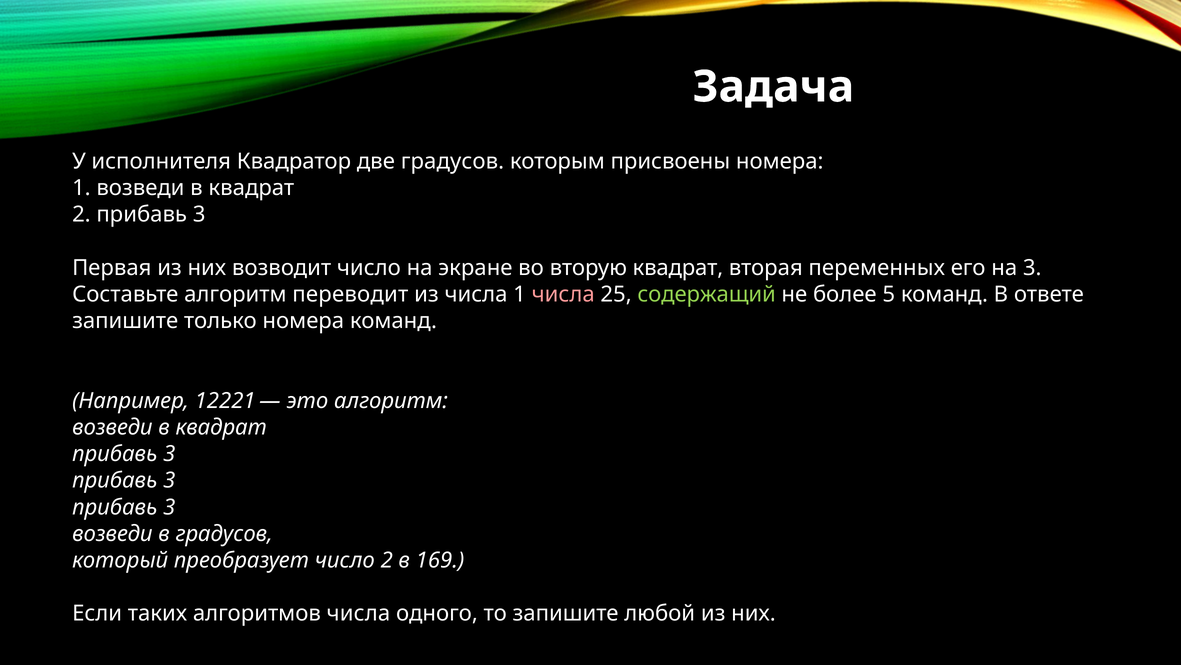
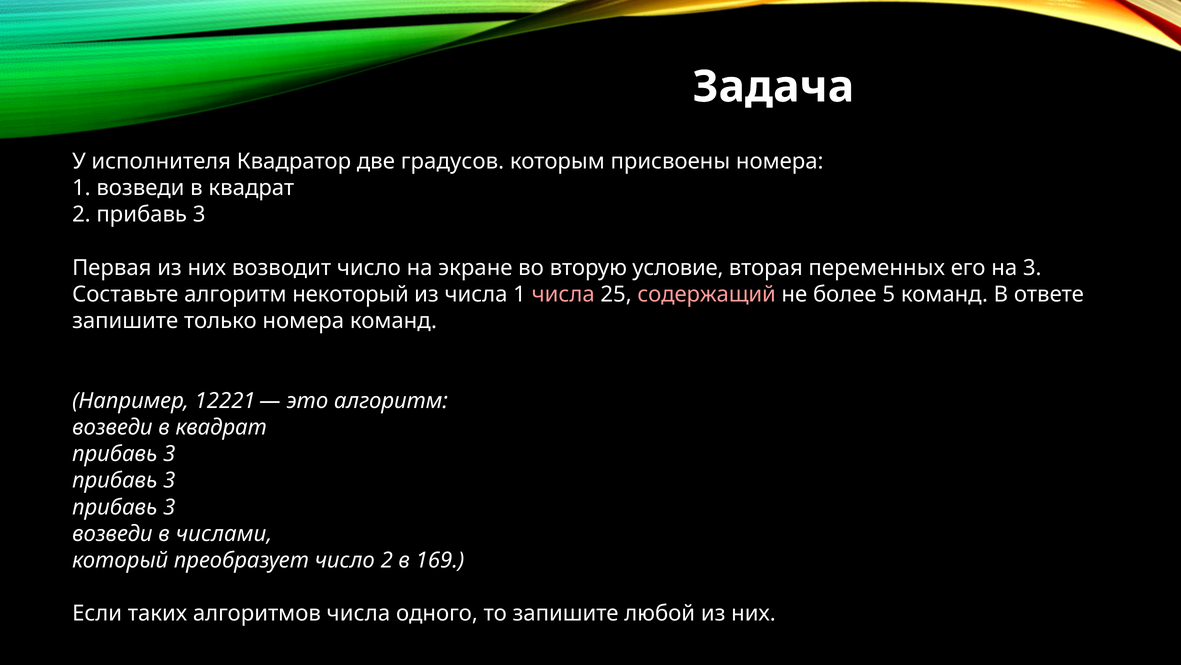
вторую квадрат: квадрат -> условие (678, 268)
переводит: переводит -> некоторый (351, 294)
содержащий colour: light green -> pink (707, 294)
в градусов: градусов -> числами (224, 533)
